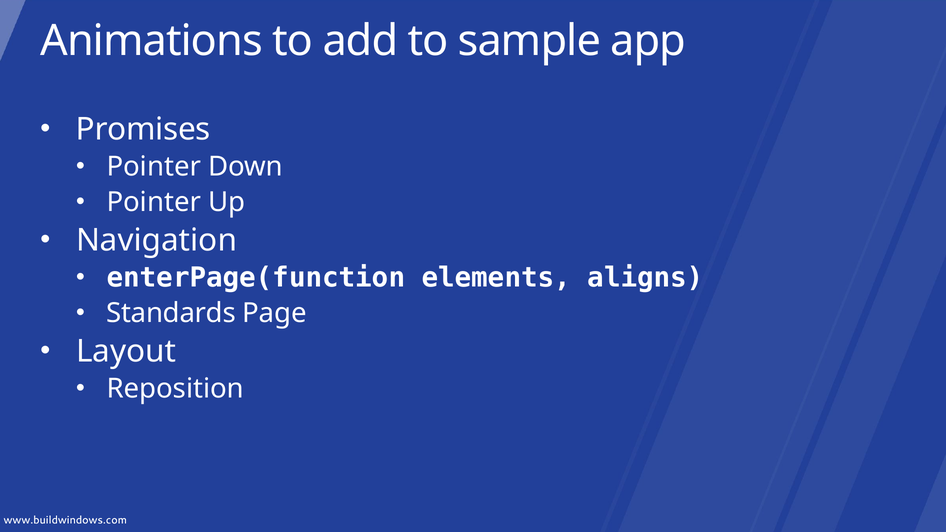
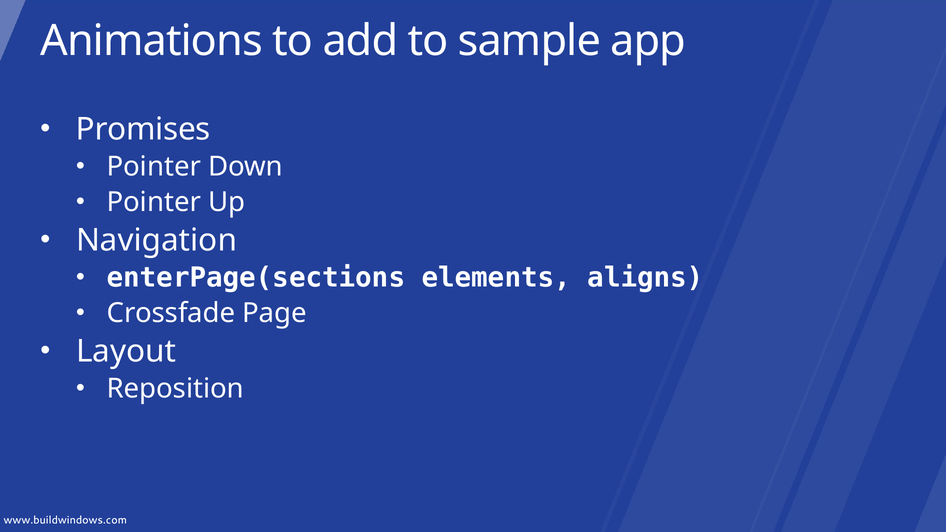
enterPage(function: enterPage(function -> enterPage(sections (256, 278)
Standards: Standards -> Crossfade (171, 313)
